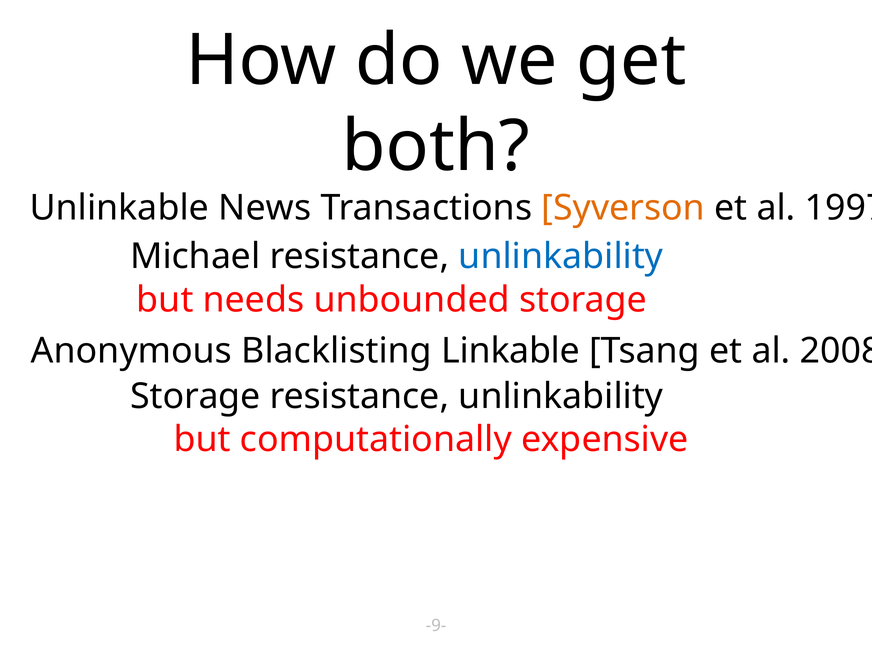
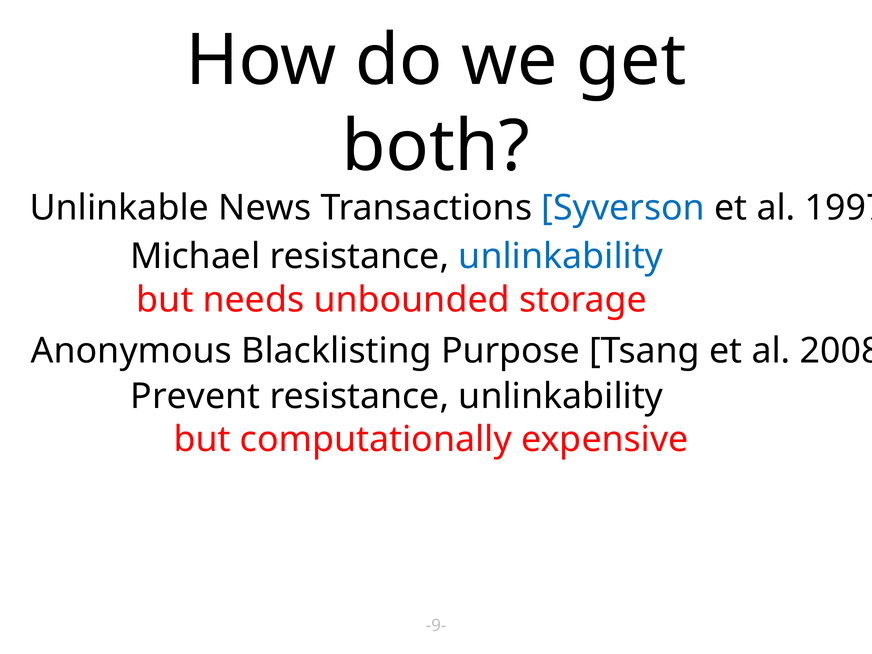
Syverson colour: orange -> blue (623, 208)
Linkable: Linkable -> Purpose (511, 351)
Storage: Storage -> Prevent (195, 396)
